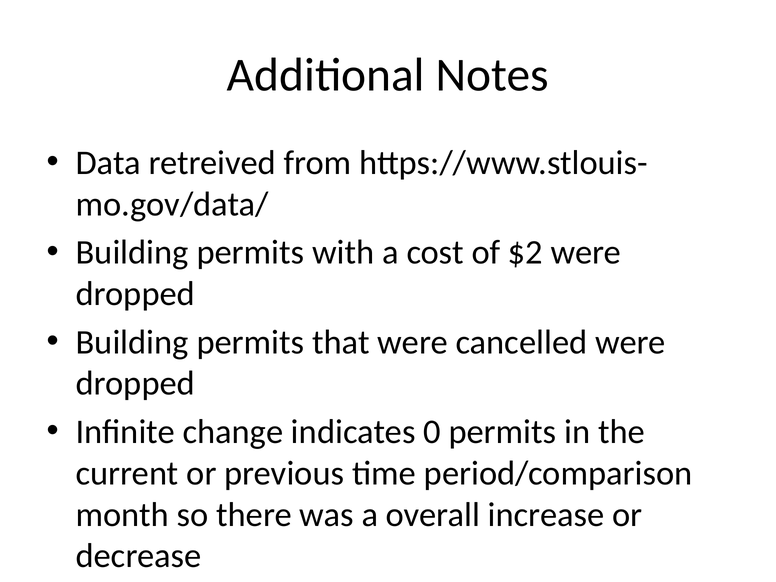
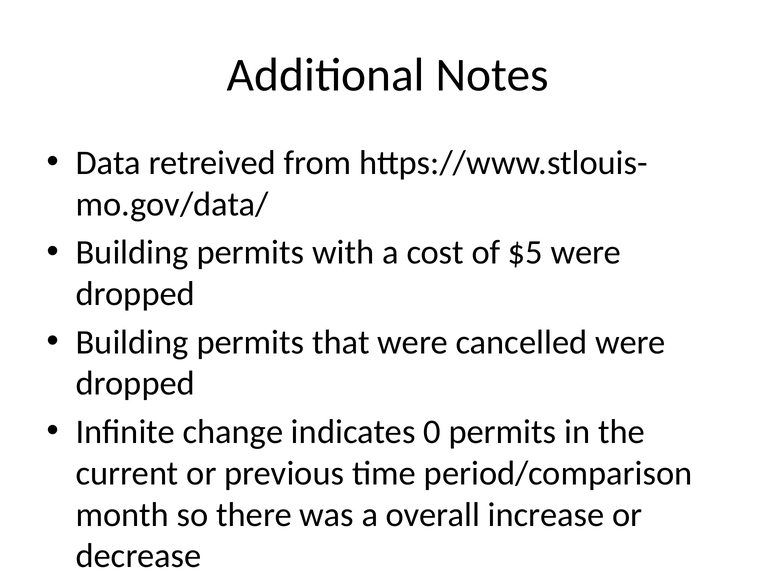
$2: $2 -> $5 (525, 252)
